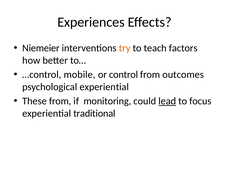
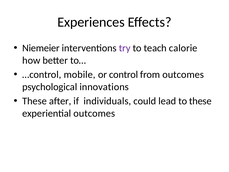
try colour: orange -> purple (125, 48)
factors: factors -> calorie (183, 48)
psychological experiential: experiential -> innovations (104, 87)
These from: from -> after (60, 101)
monitoring: monitoring -> individuals (107, 101)
lead underline: present -> none (167, 101)
to focus: focus -> these (200, 101)
experiential traditional: traditional -> outcomes (94, 113)
